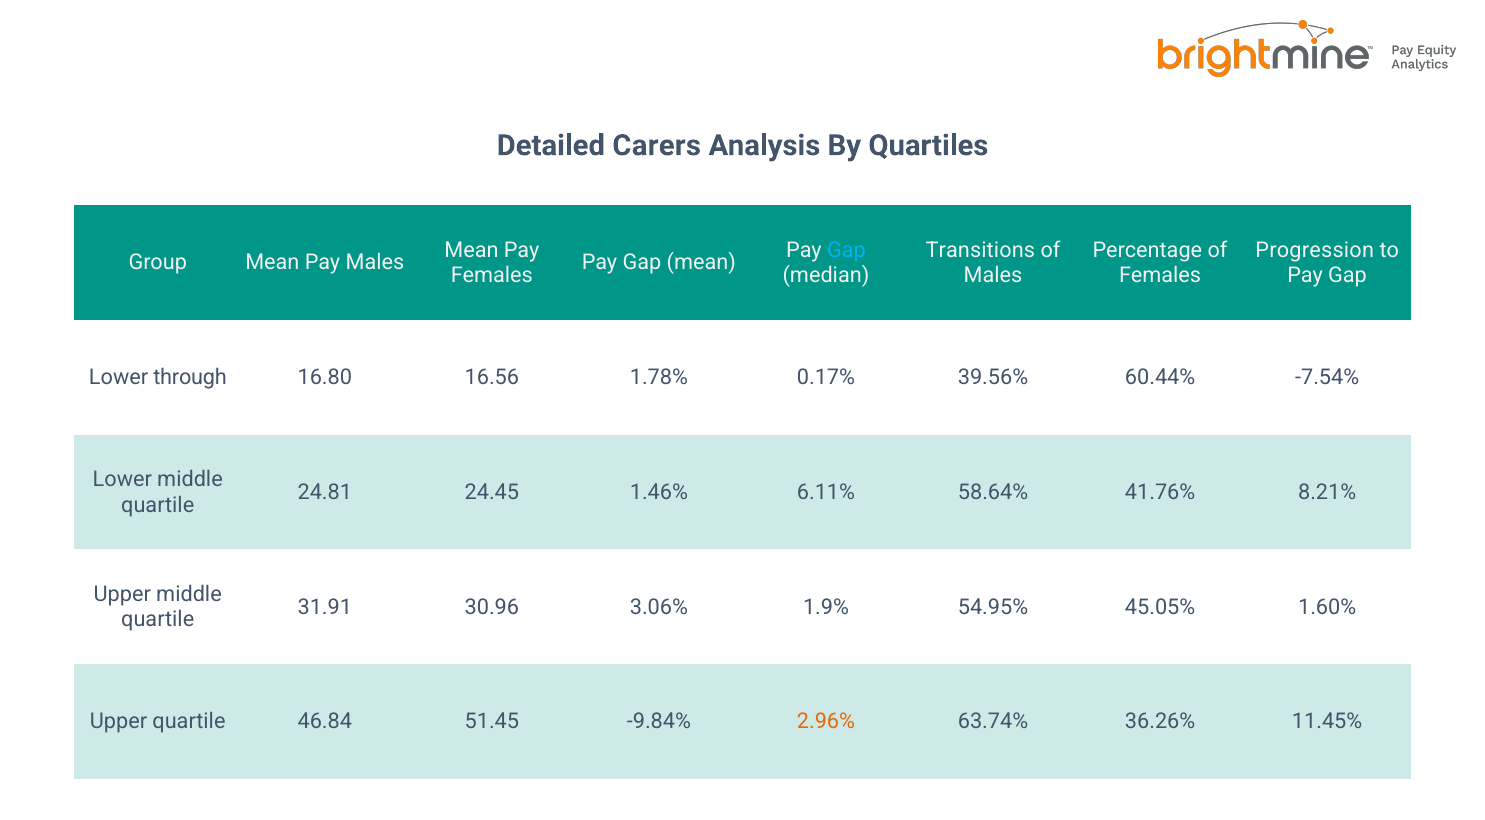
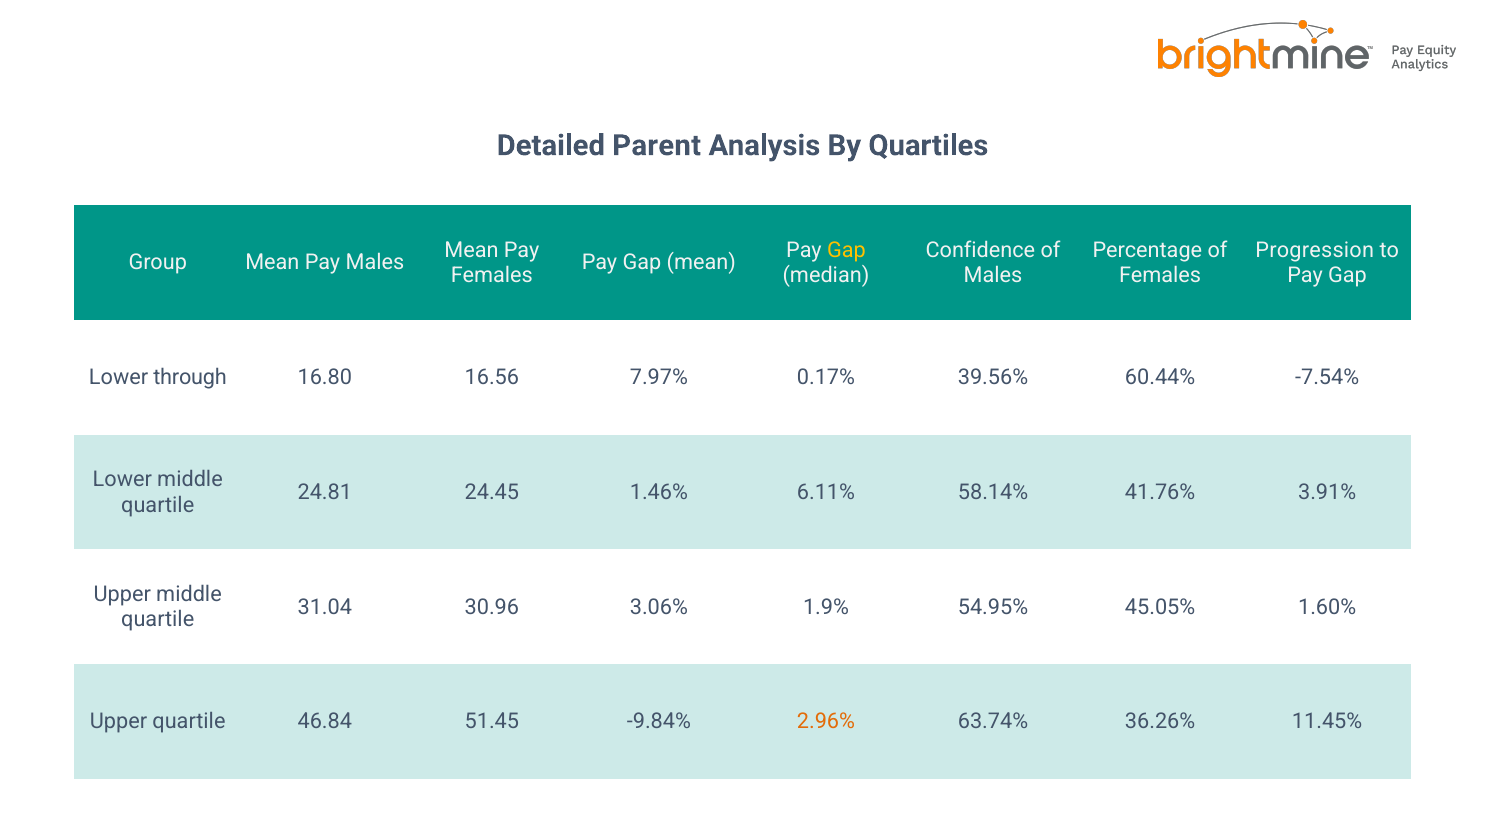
Carers: Carers -> Parent (657, 146)
Gap colour: light blue -> yellow (846, 250)
Transitions: Transitions -> Confidence (980, 250)
1.78%: 1.78% -> 7.97% (659, 378)
58.64%: 58.64% -> 58.14% (993, 493)
8.21%: 8.21% -> 3.91% (1327, 493)
31.91: 31.91 -> 31.04 (325, 608)
